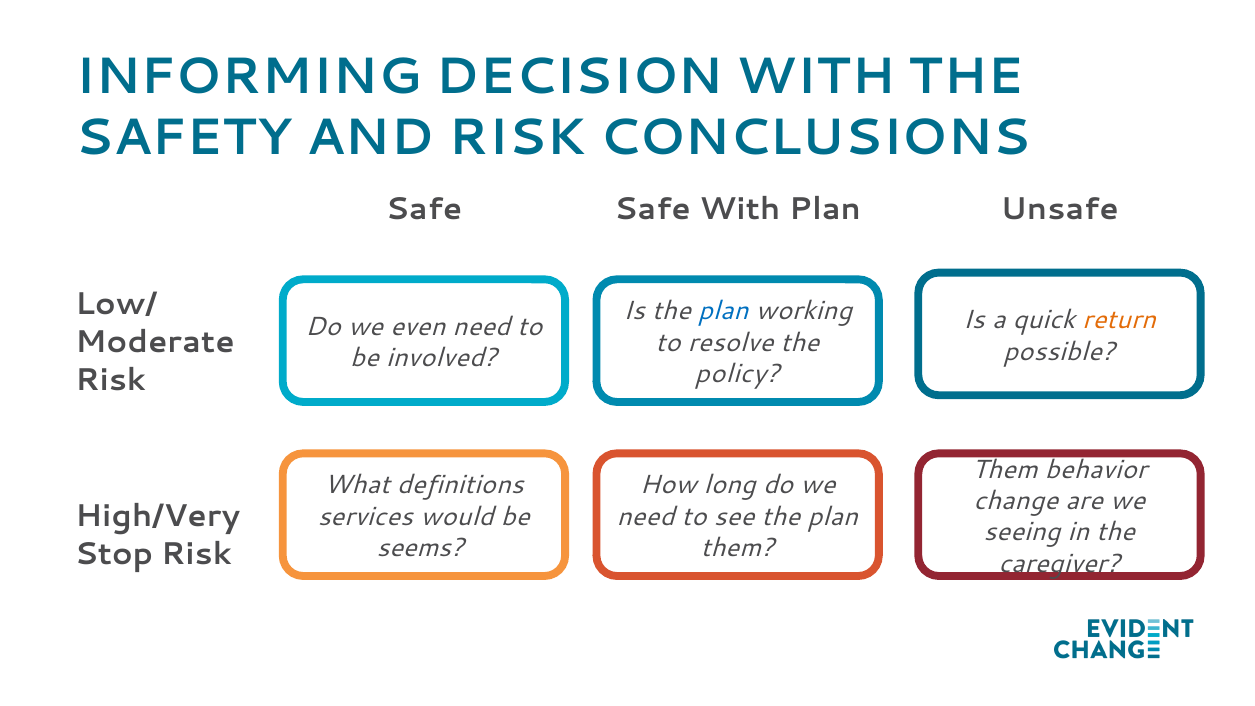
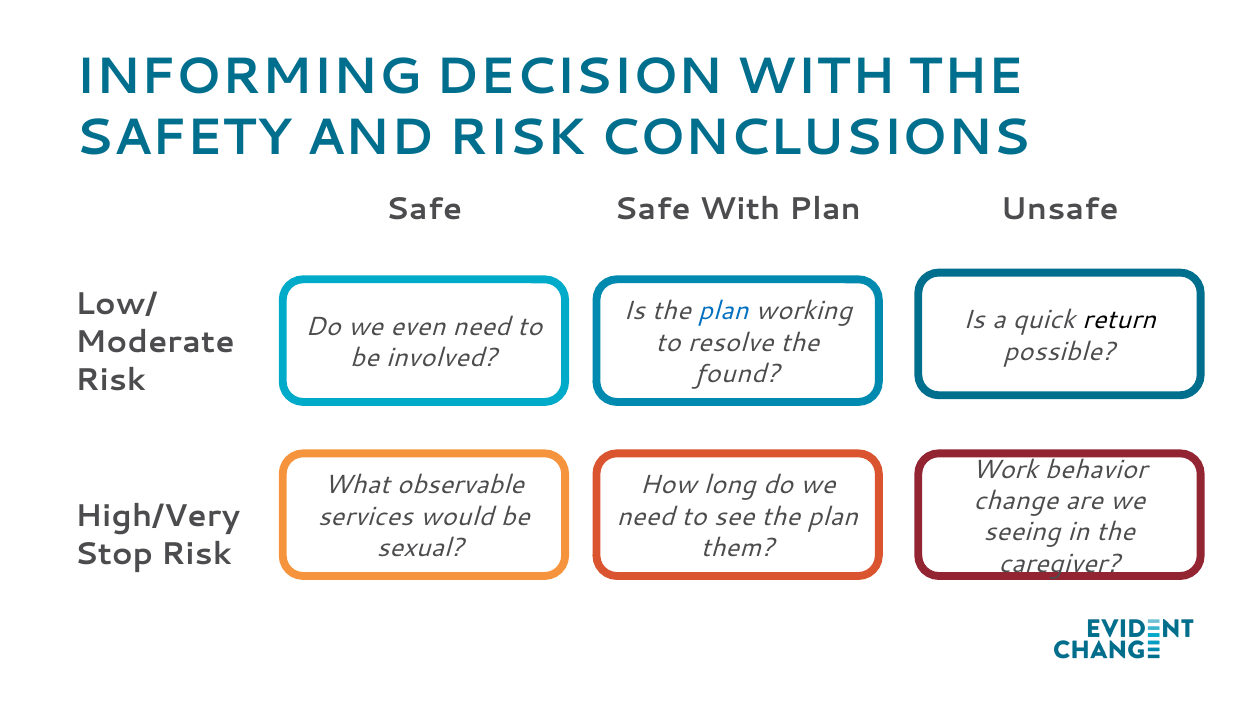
return colour: orange -> black (1119, 320)
policy: policy -> found (737, 374)
Them: Them -> Work (1005, 469)
definitions: definitions -> observable (460, 485)
seems: seems -> sexual (420, 548)
